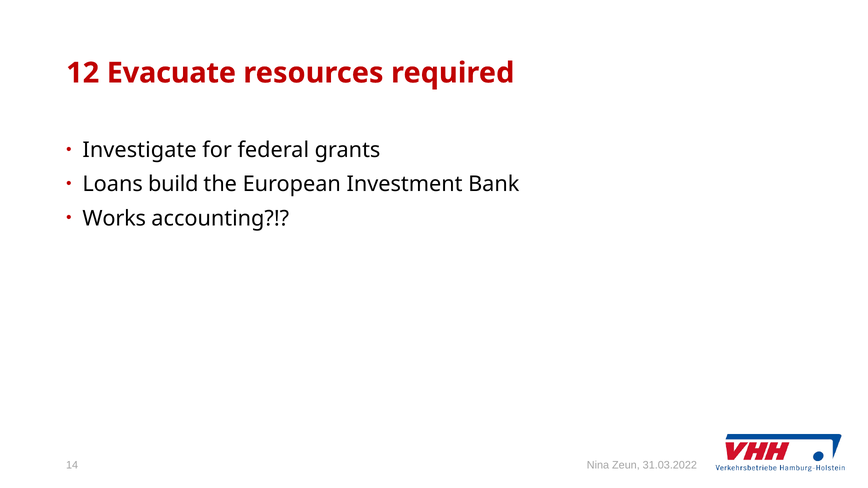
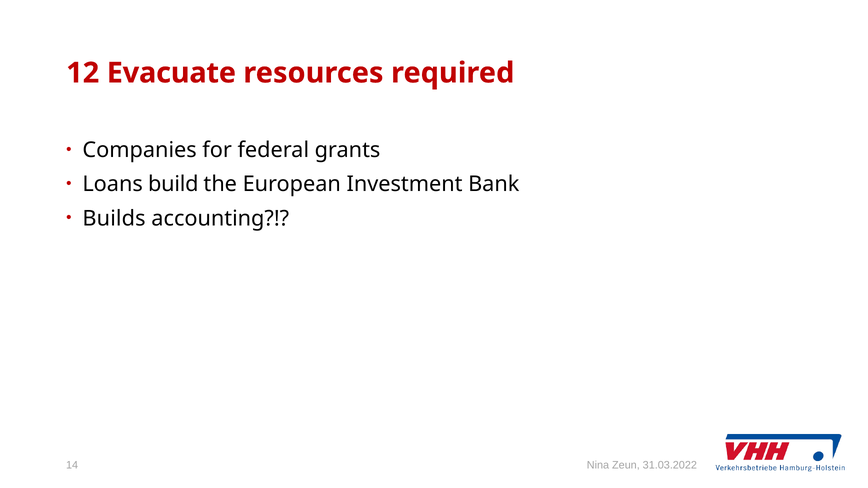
Investigate: Investigate -> Companies (140, 150)
Works: Works -> Builds (114, 218)
